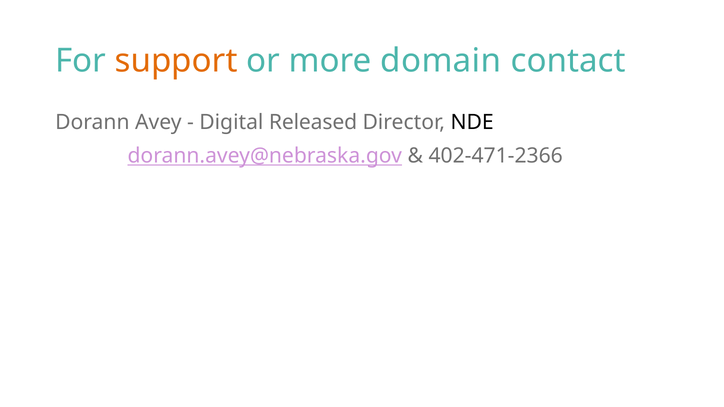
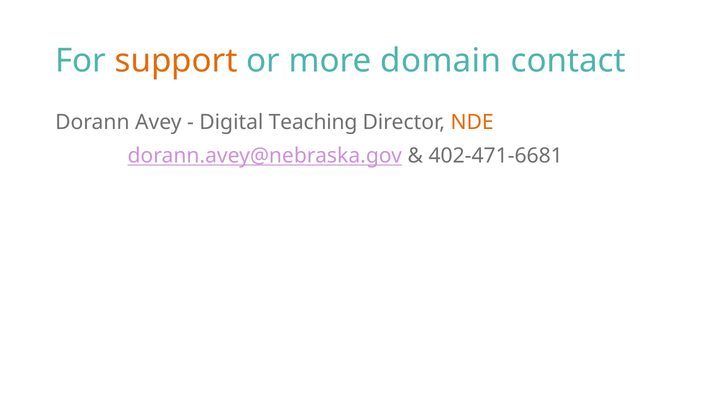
Released: Released -> Teaching (313, 122)
NDE colour: black -> orange (472, 122)
402-471-2366: 402-471-2366 -> 402-471-6681 (496, 156)
